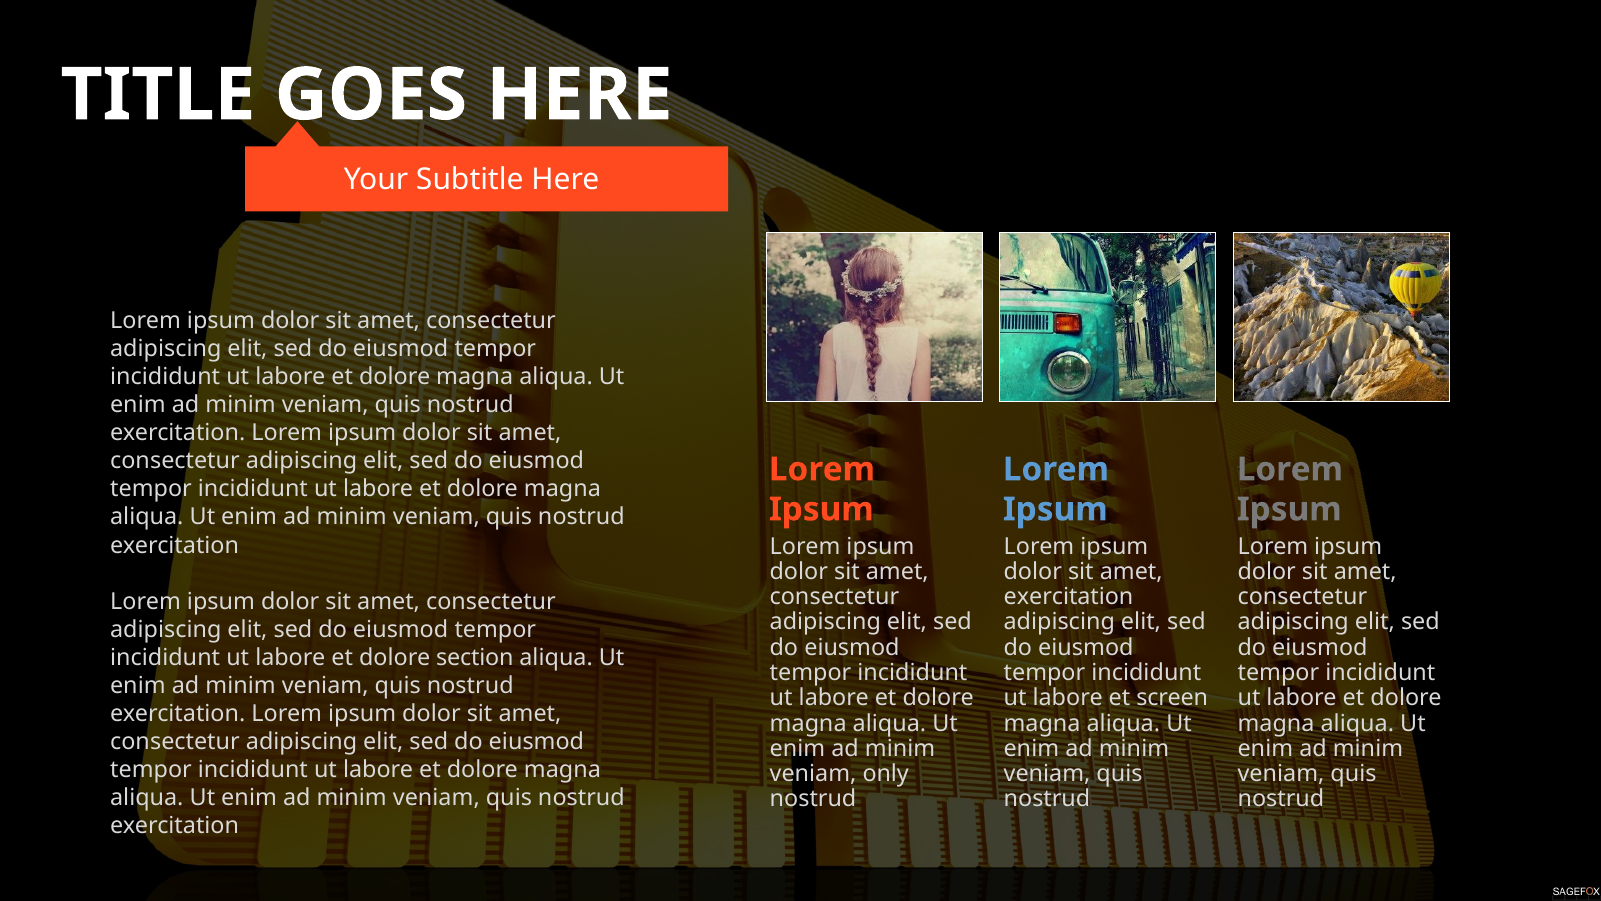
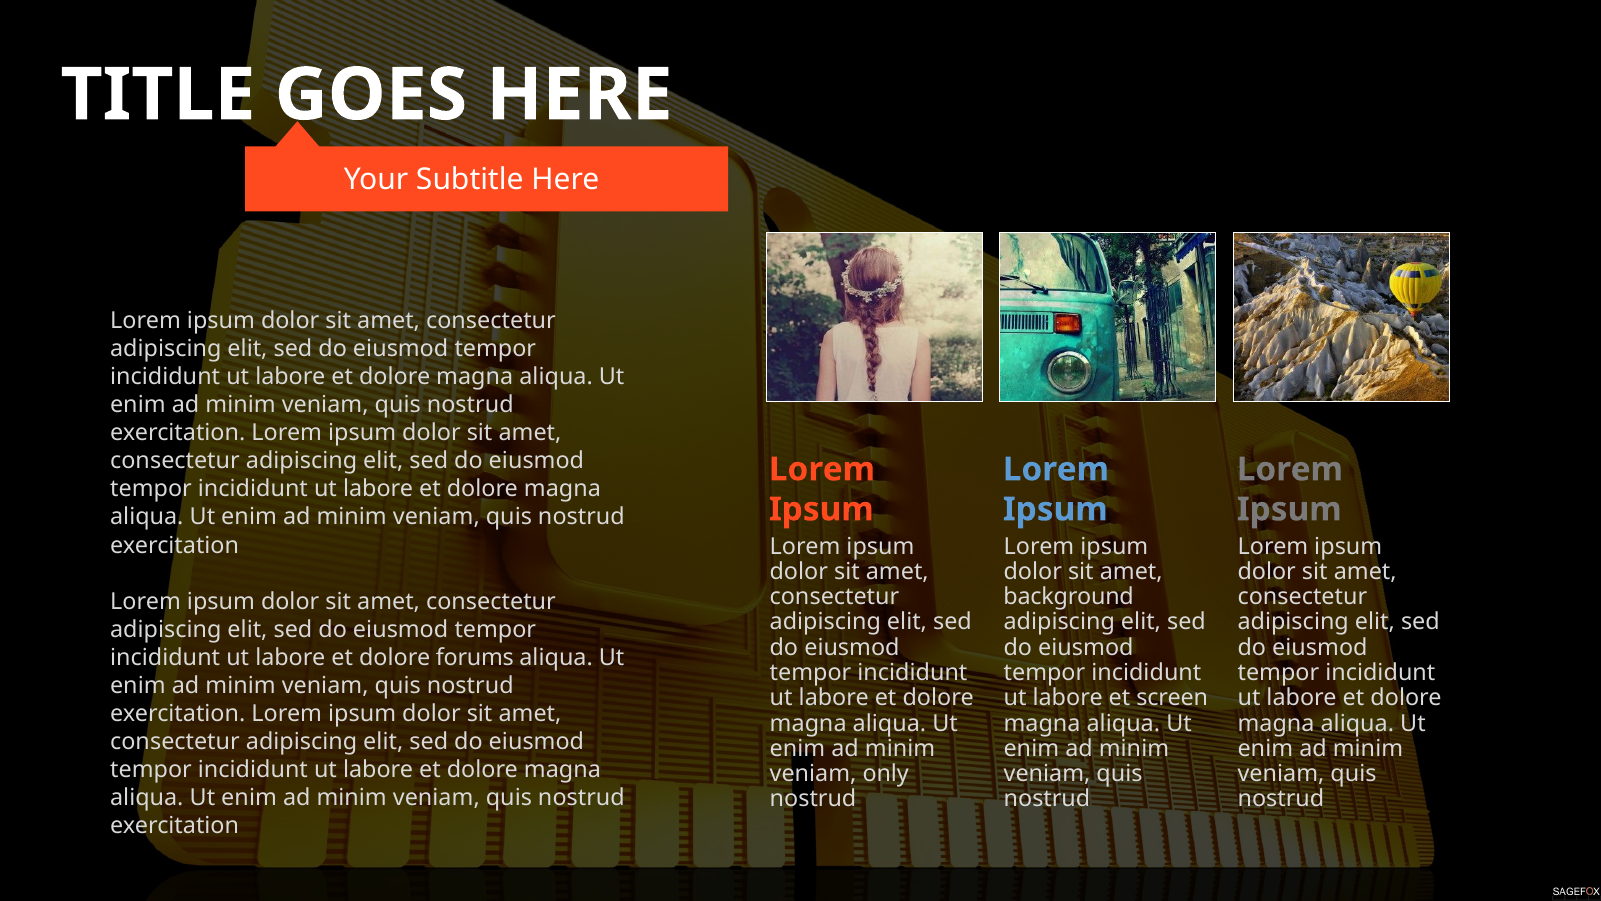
exercitation: exercitation -> background (1069, 597)
section: section -> forums (475, 657)
